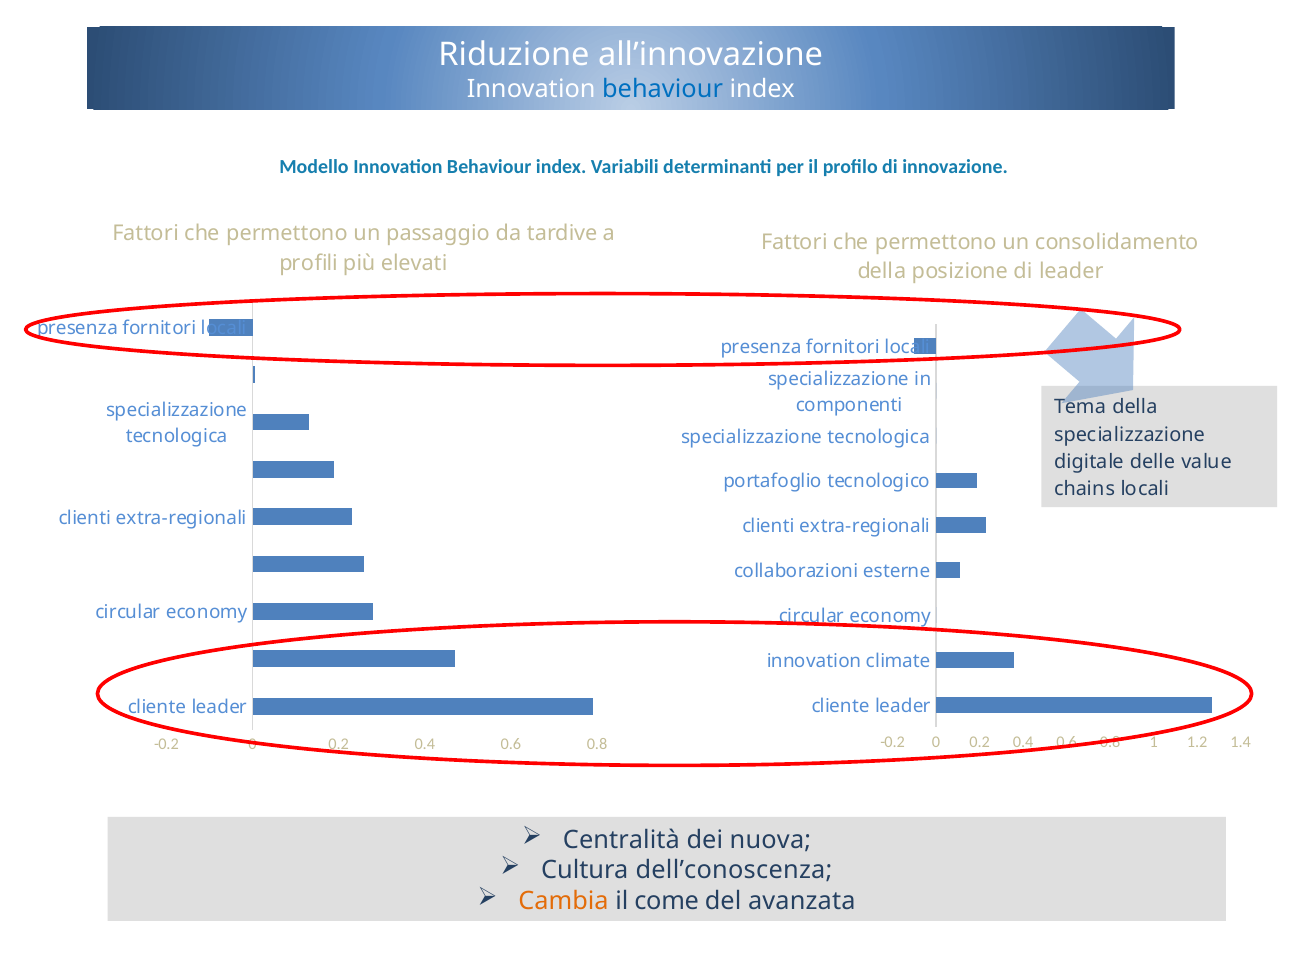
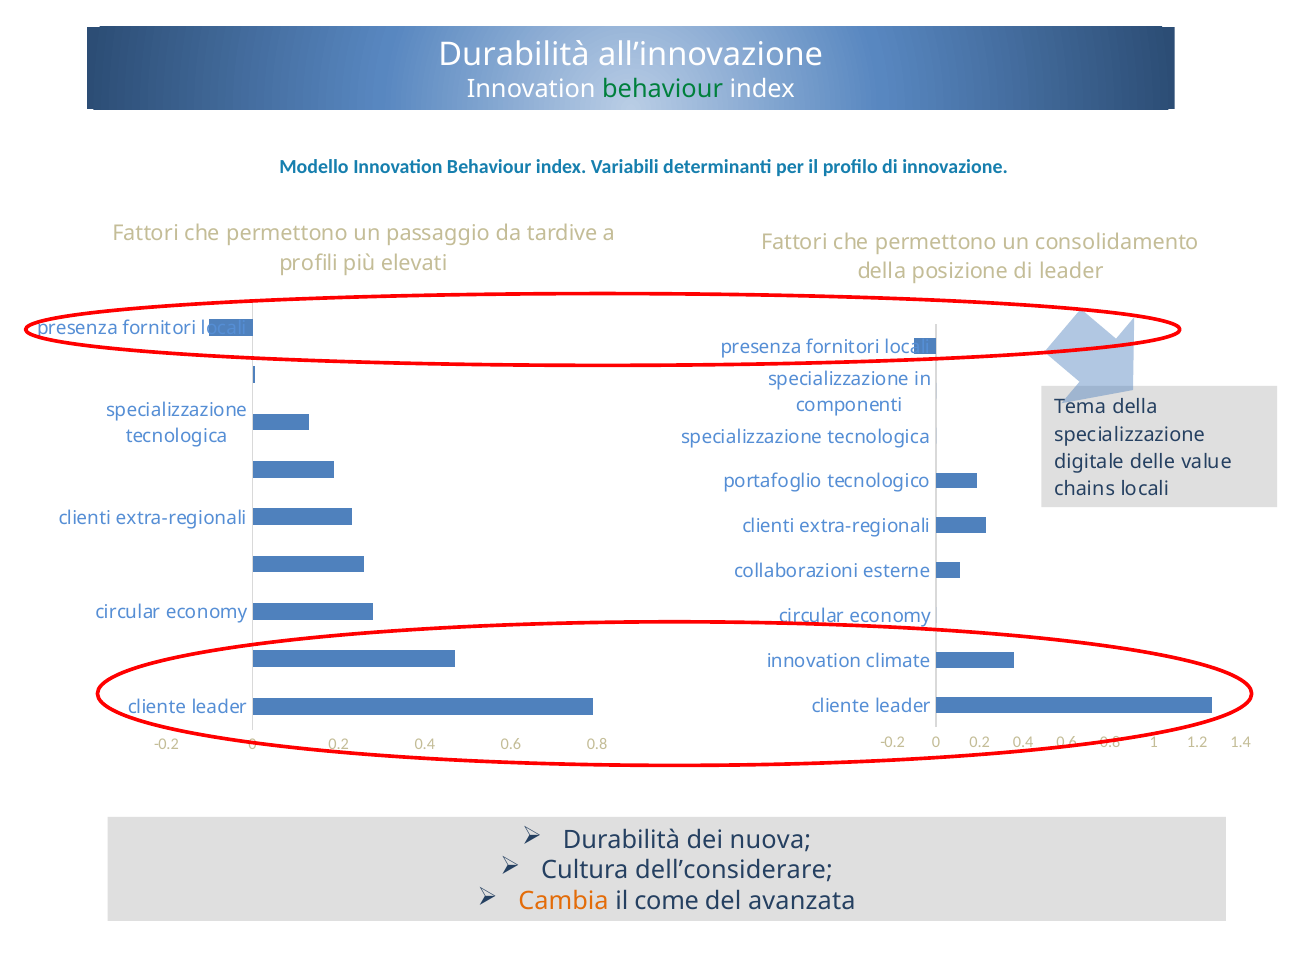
Riduzione: Riduzione -> Durabilità (514, 55)
behaviour colour: blue -> green (663, 89)
Centralità: Centralità -> Durabilità (621, 840)
dell’conoscenza: dell’conoscenza -> dell’considerare (734, 871)
